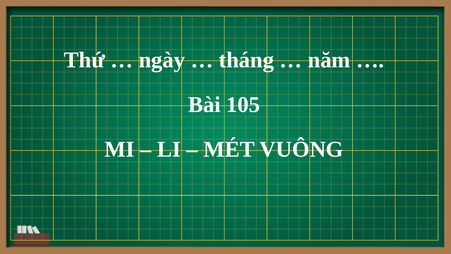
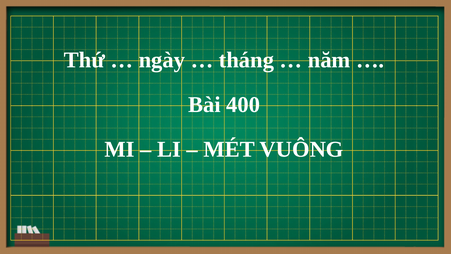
105: 105 -> 400 (243, 104)
